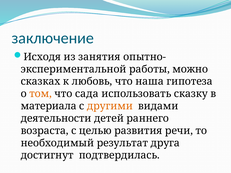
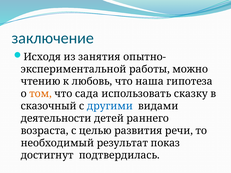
сказках: сказках -> чтению (41, 82)
материала: материала -> сказочный (49, 106)
другими colour: orange -> blue (110, 106)
друга: друга -> показ (165, 143)
